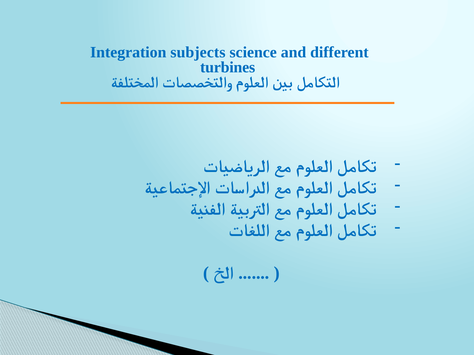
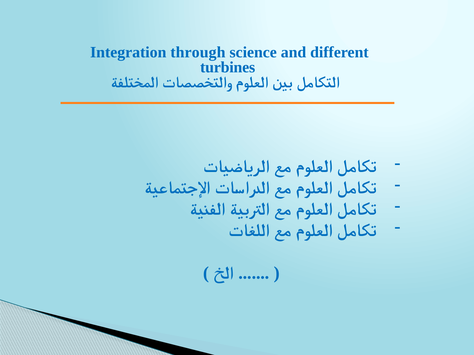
subjects: subjects -> through (198, 52)
